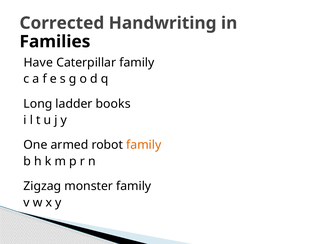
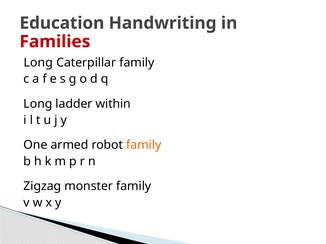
Corrected: Corrected -> Education (62, 23)
Families colour: black -> red (55, 42)
Have: Have -> Long (38, 63)
books: books -> within (113, 104)
